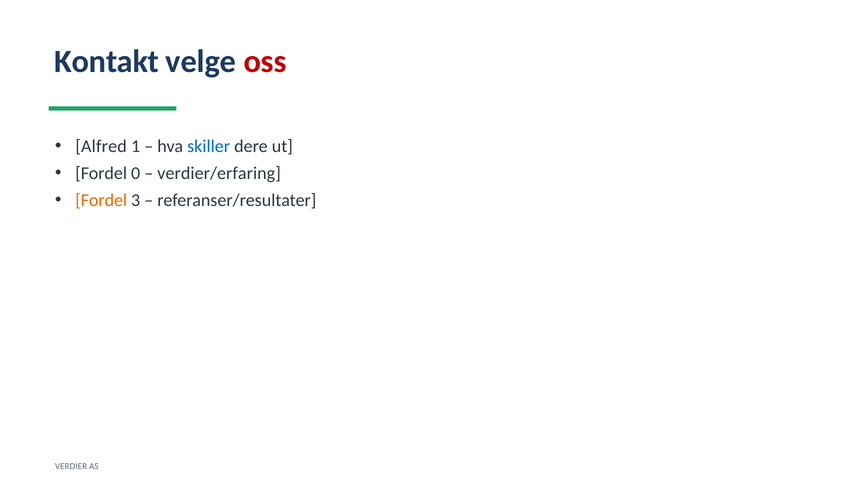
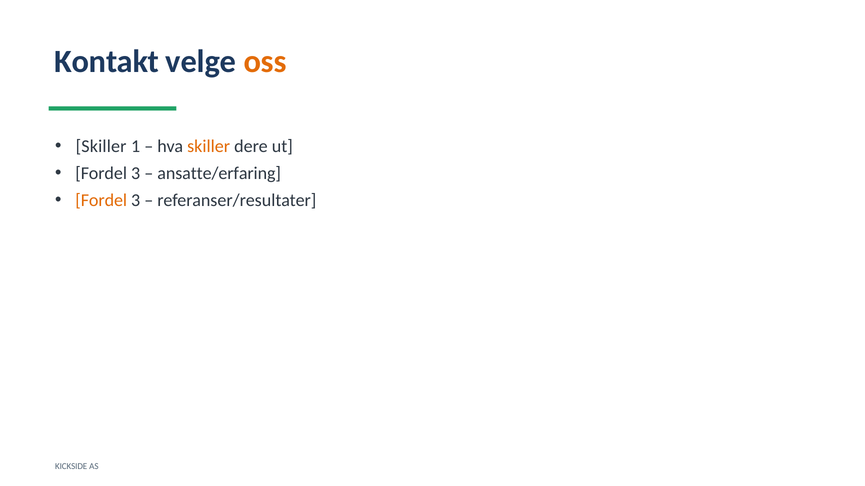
oss colour: red -> orange (265, 62)
Alfred: Alfred -> Skiller (101, 147)
skiller colour: blue -> orange (209, 147)
0: 0 -> 3 (136, 174)
verdier/erfaring: verdier/erfaring -> ansatte/erfaring (219, 174)
VERDIER: VERDIER -> KICKSIDE (71, 467)
